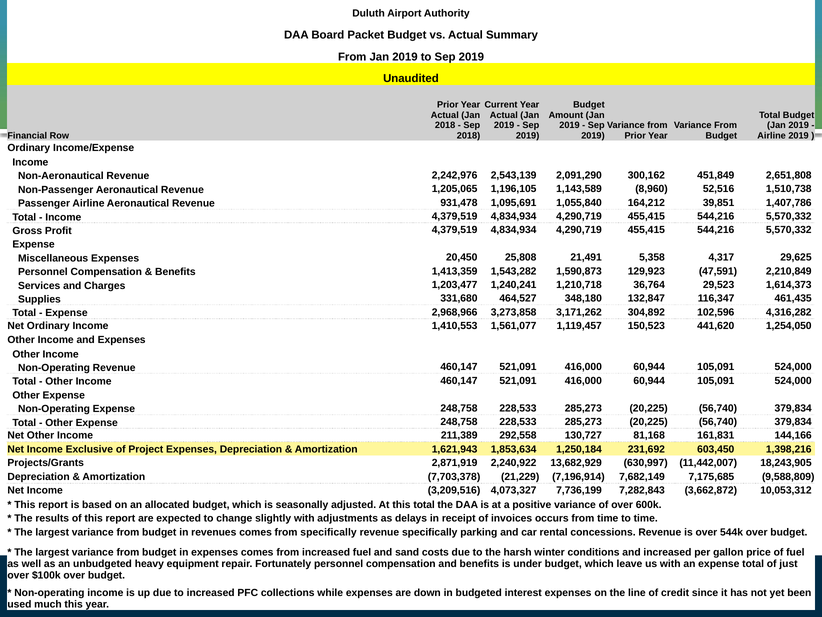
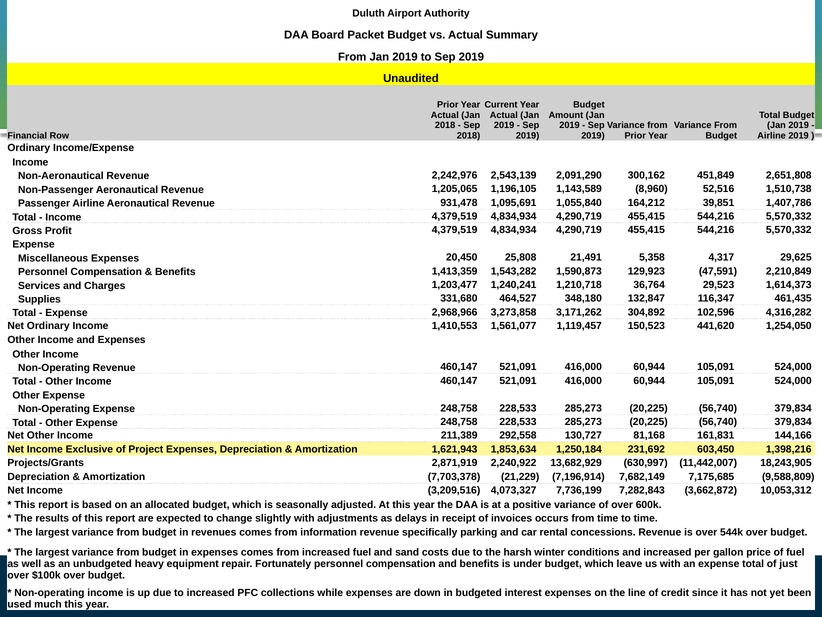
At this total: total -> year (424, 504)
from specifically: specifically -> information (329, 532)
